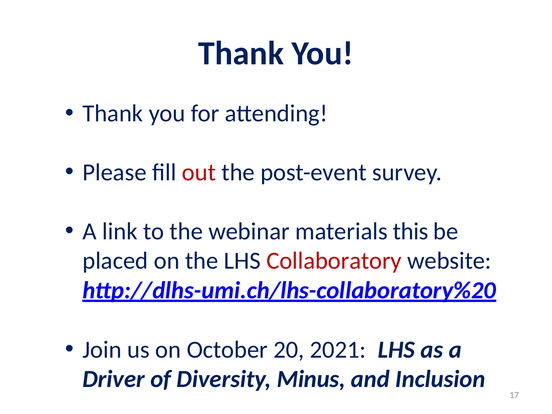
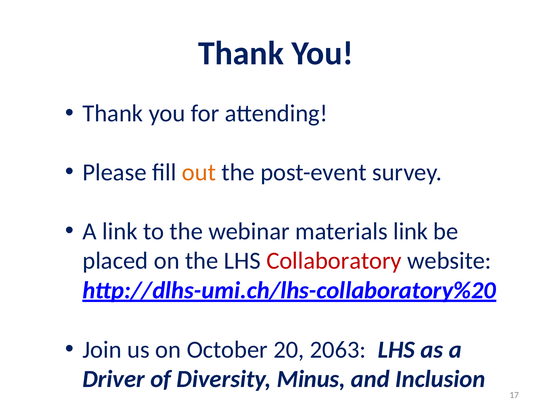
out colour: red -> orange (199, 172)
materials this: this -> link (411, 231)
2021: 2021 -> 2063 (338, 350)
